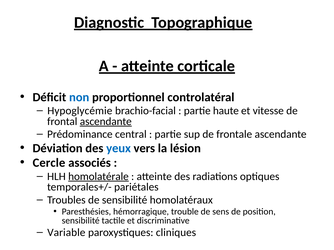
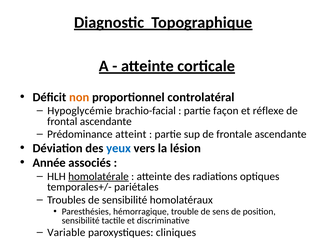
non colour: blue -> orange (79, 97)
haute: haute -> façon (226, 111)
vitesse: vitesse -> réflexe (268, 111)
ascendante underline: present -> none (106, 122)
central: central -> atteint (131, 135)
Cercle: Cercle -> Année (49, 163)
